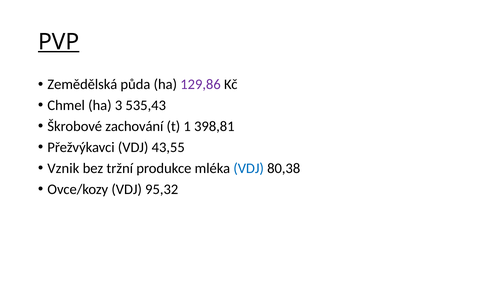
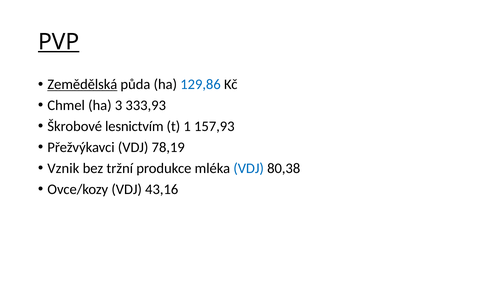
Zemědělská underline: none -> present (82, 84)
129,86 colour: purple -> blue (201, 84)
535,43: 535,43 -> 333,93 (146, 105)
zachování: zachování -> lesnictvím (134, 126)
398,81: 398,81 -> 157,93 (214, 126)
43,55: 43,55 -> 78,19 (168, 147)
95,32: 95,32 -> 43,16 (162, 189)
